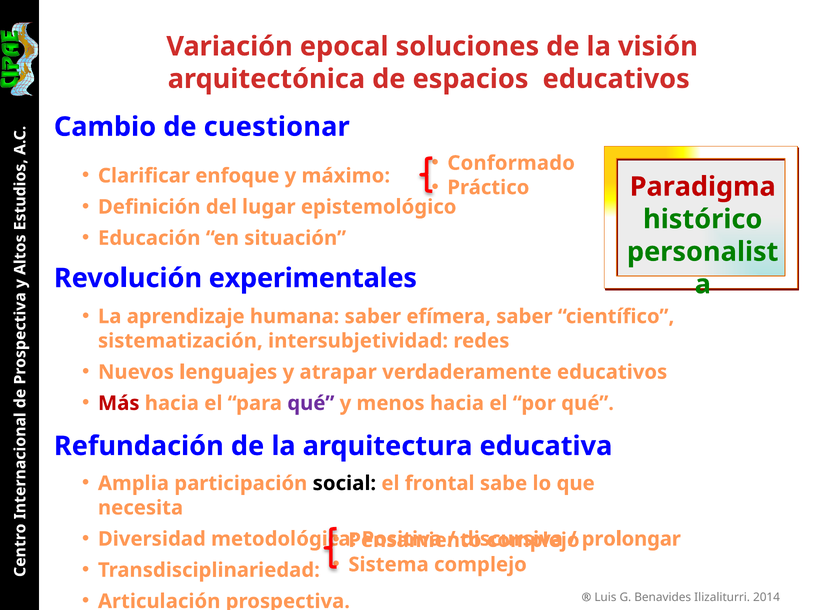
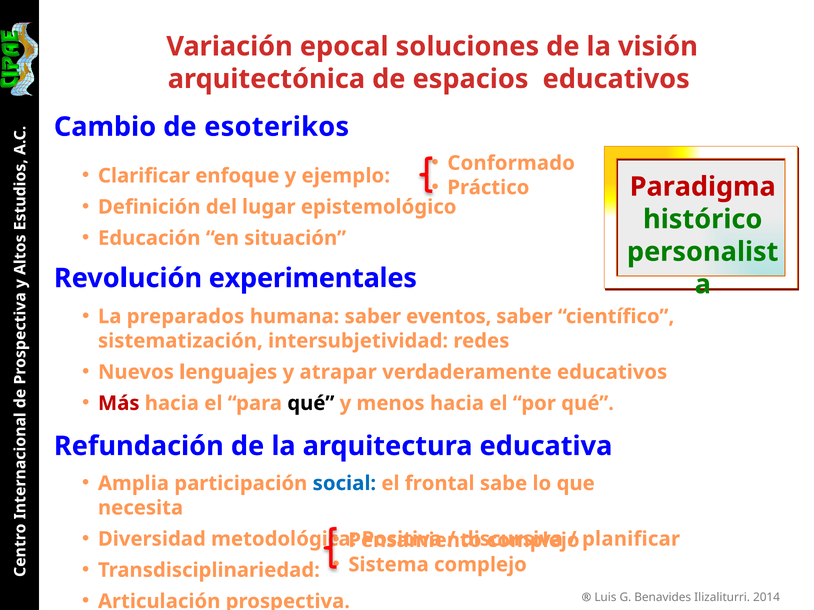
cuestionar: cuestionar -> esoterikos (277, 127)
máximo: máximo -> ejemplo (346, 176)
aprendizaje: aprendizaje -> preparados (186, 317)
efímera: efímera -> eventos (449, 317)
qué colour: purple -> black (311, 404)
social colour: black -> blue (344, 484)
prolongar: prolongar -> planificar (631, 539)
